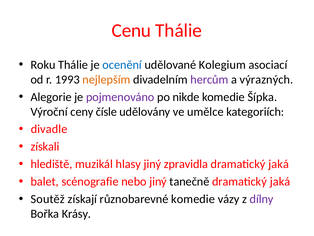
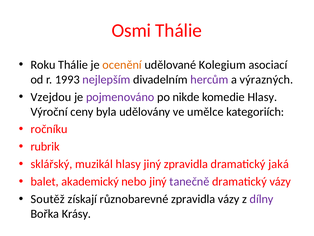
Cenu: Cenu -> Osmi (131, 30)
ocenění colour: blue -> orange (122, 65)
nejlepším colour: orange -> purple (106, 79)
Alegorie: Alegorie -> Vzejdou (51, 97)
komedie Šípka: Šípka -> Hlasy (262, 97)
čísle: čísle -> byla (106, 111)
divadle: divadle -> ročníku (49, 129)
získali: získali -> rubrik (45, 146)
hlediště: hlediště -> sklářský (52, 164)
scénografie: scénografie -> akademický (90, 181)
tanečně colour: black -> purple (189, 181)
jaká: jaká -> vázy (280, 181)
různobarevné komedie: komedie -> zpravidla (193, 199)
